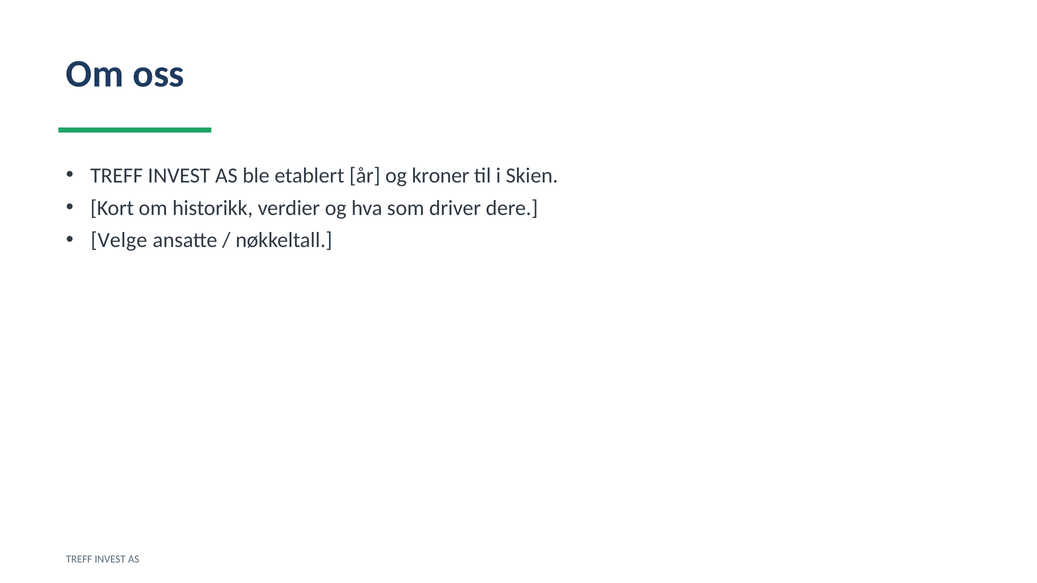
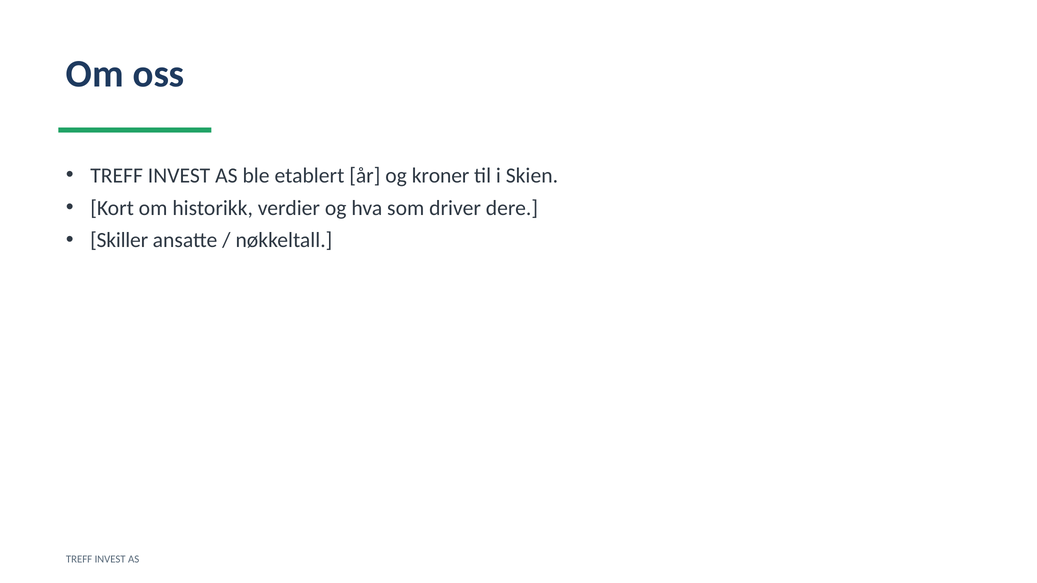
Velge: Velge -> Skiller (119, 240)
